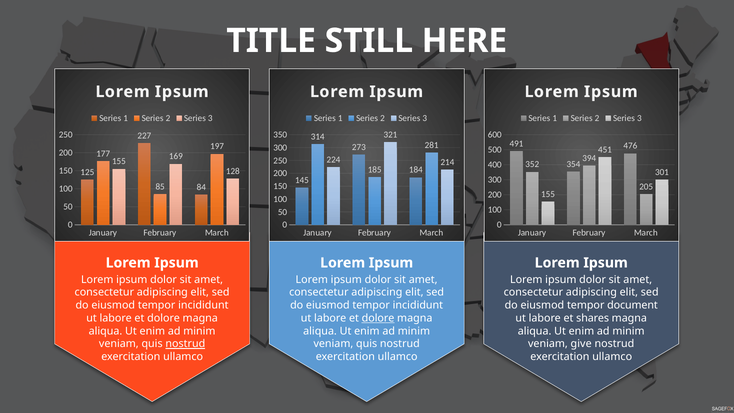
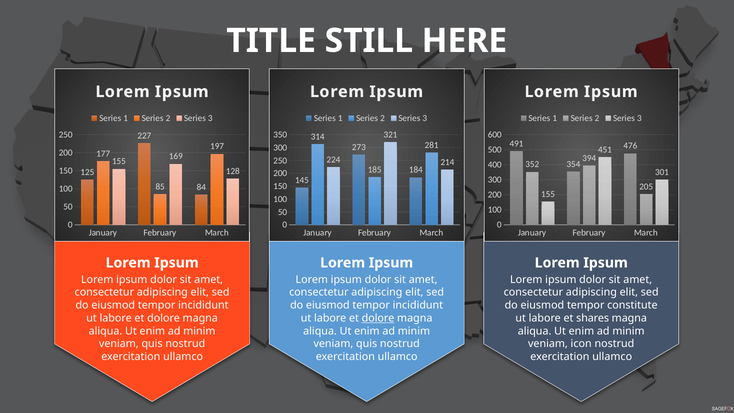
document: document -> constitute (632, 305)
nostrud underline: present -> none (185, 344)
give: give -> icon (581, 344)
